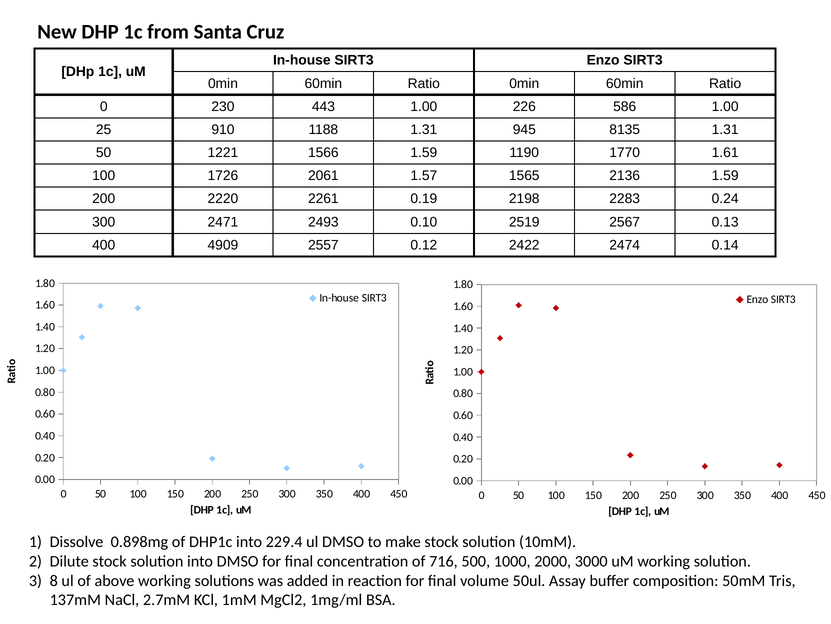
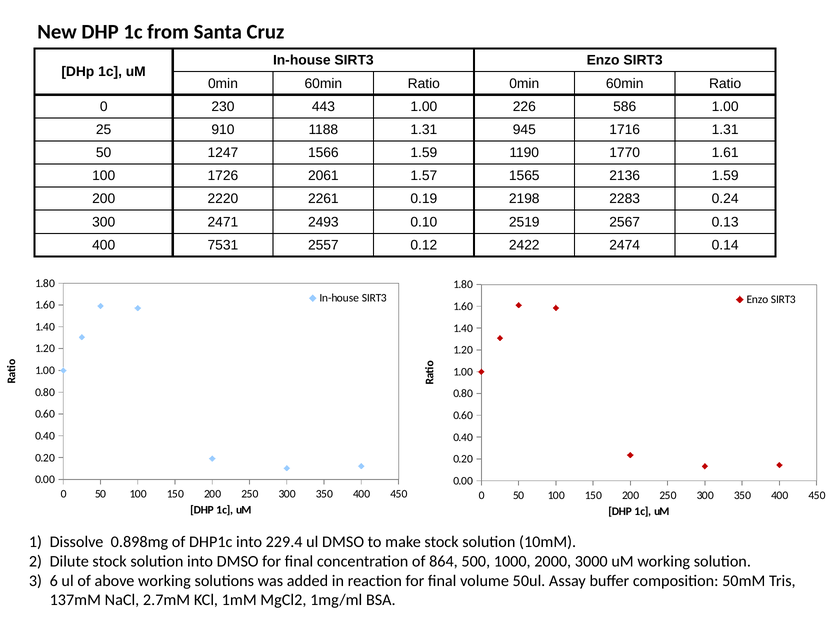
8135: 8135 -> 1716 (625, 129)
1221: 1221 -> 1247 (223, 153)
4909: 4909 -> 7531 (223, 245)
716: 716 -> 864 (443, 561)
8: 8 -> 6 (54, 580)
